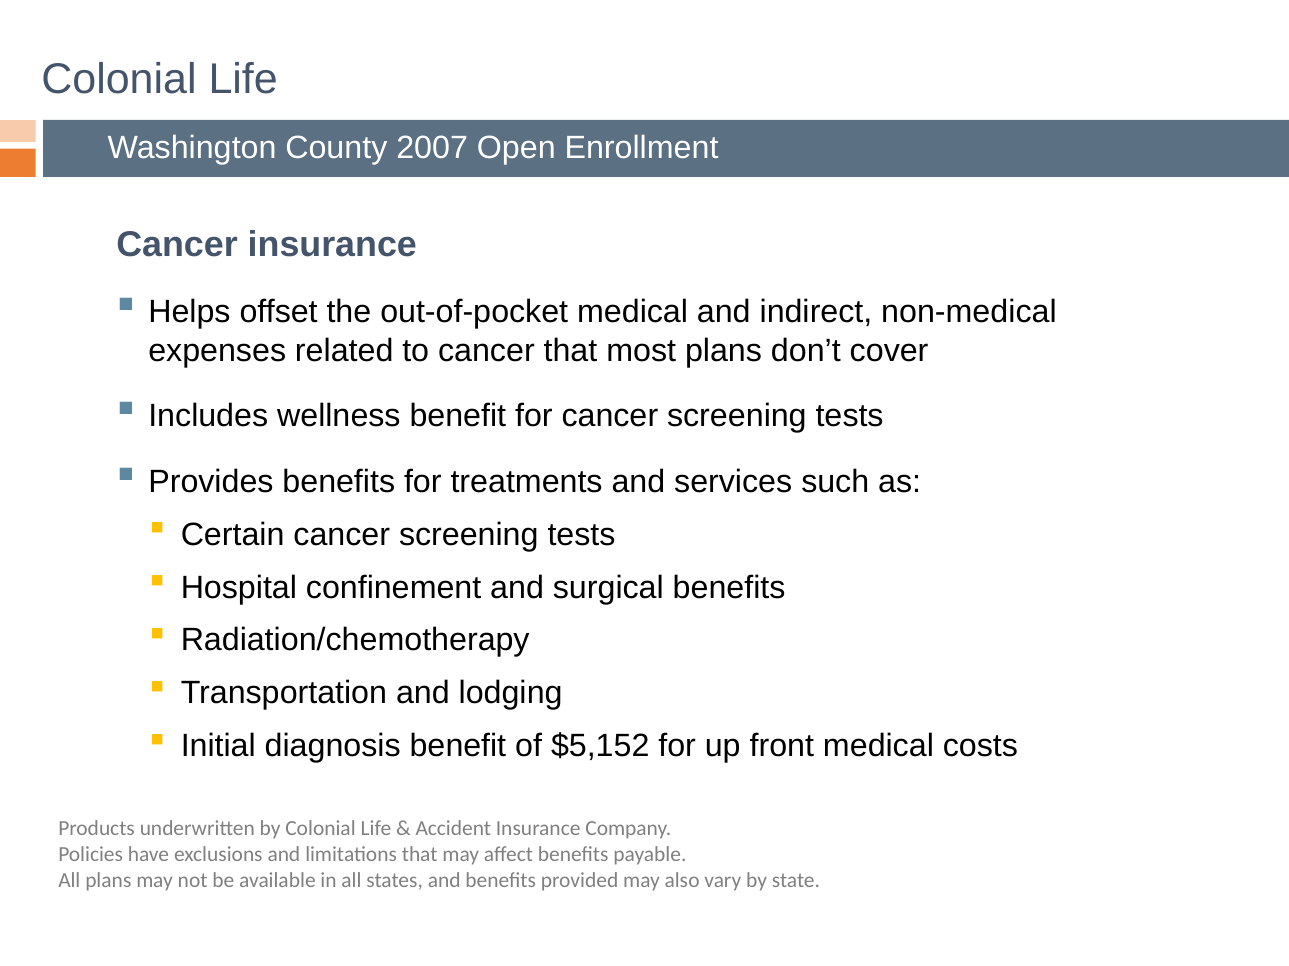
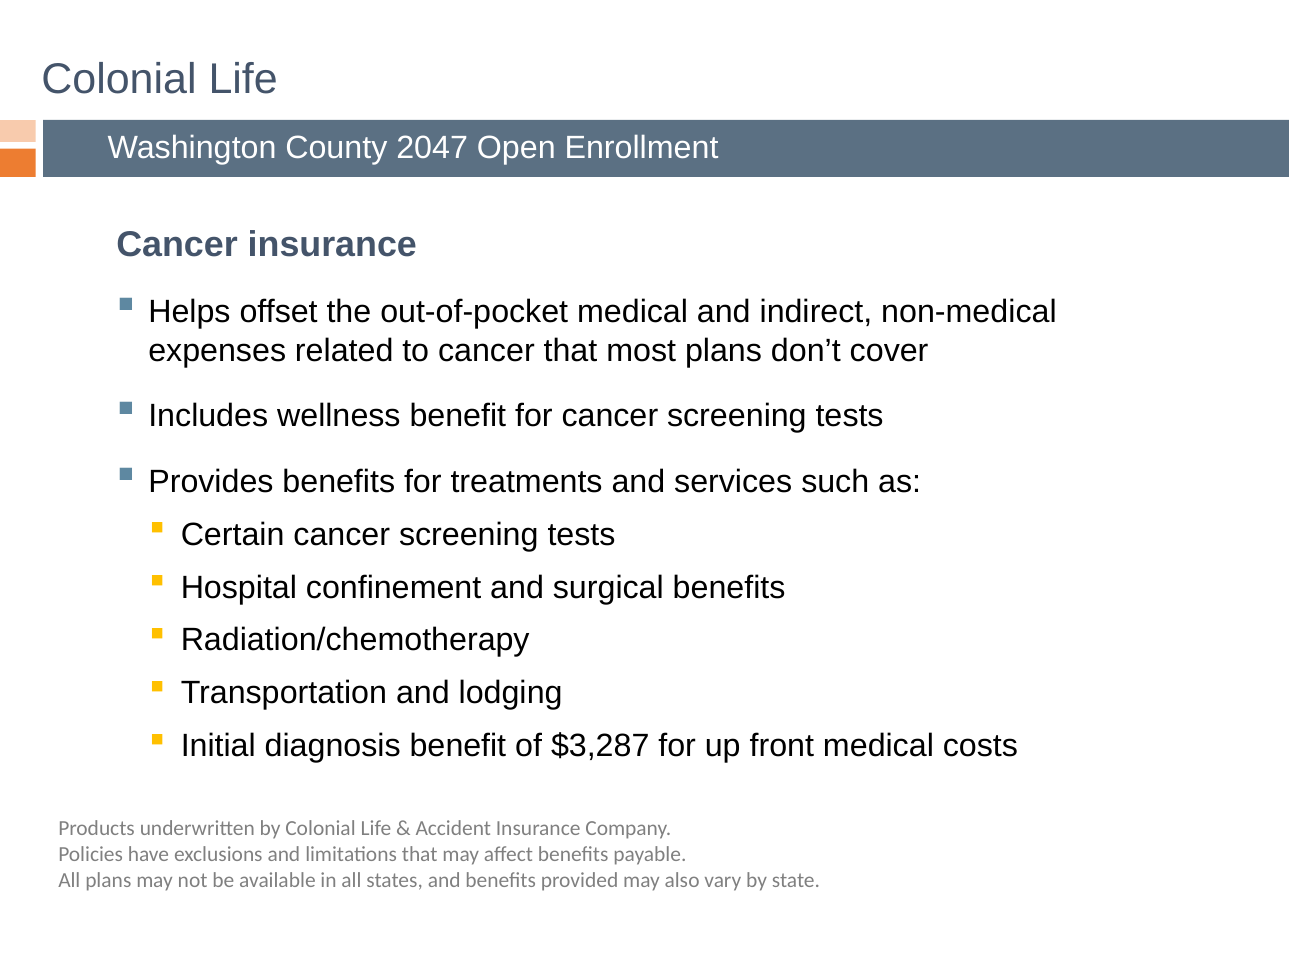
2007: 2007 -> 2047 (432, 148)
$5,152: $5,152 -> $3,287 (600, 747)
